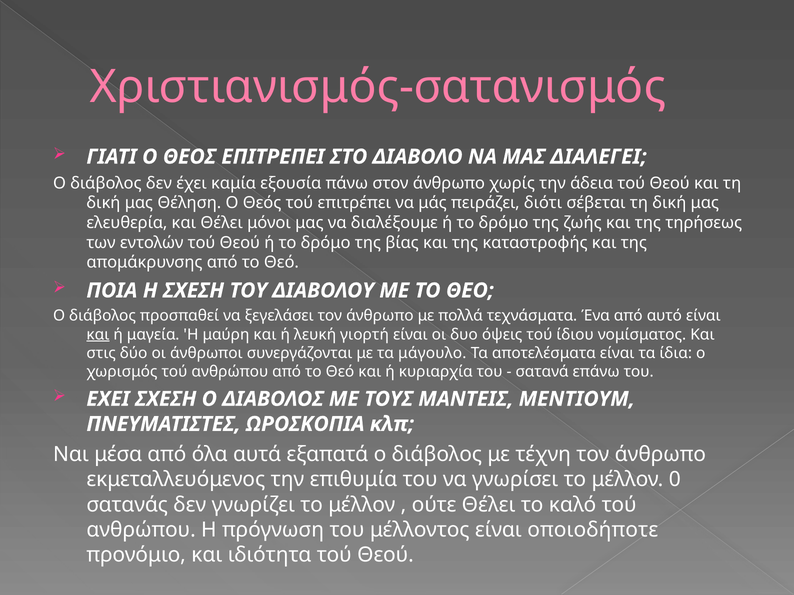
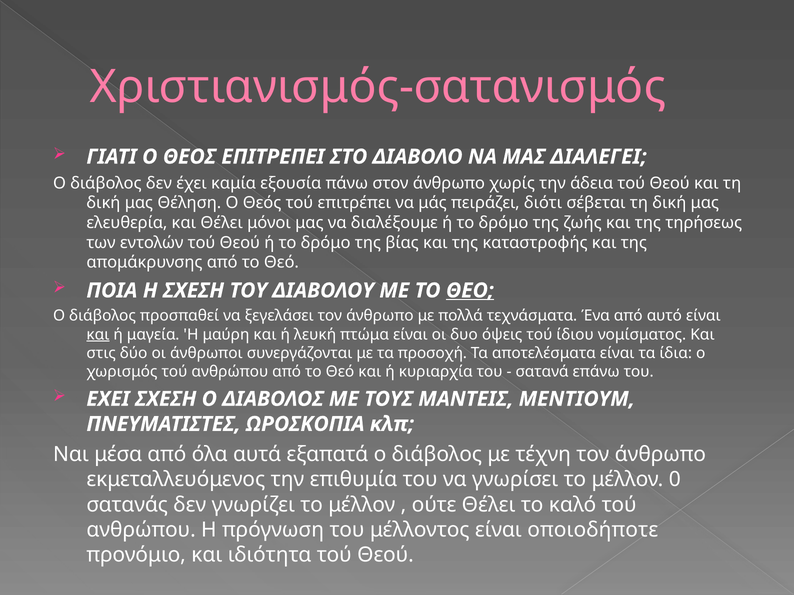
ΘΕΟ underline: none -> present (470, 291)
γιορτή: γιορτή -> πτώμα (365, 335)
μάγουλο: μάγουλο -> προσοχή (432, 353)
